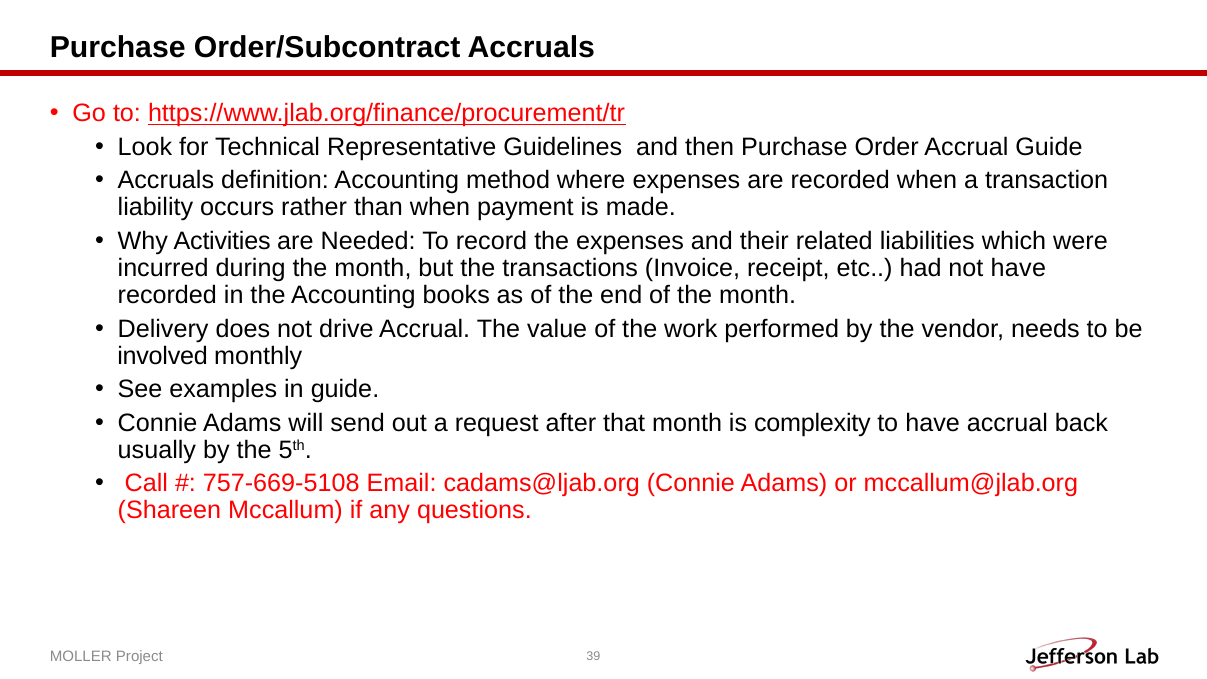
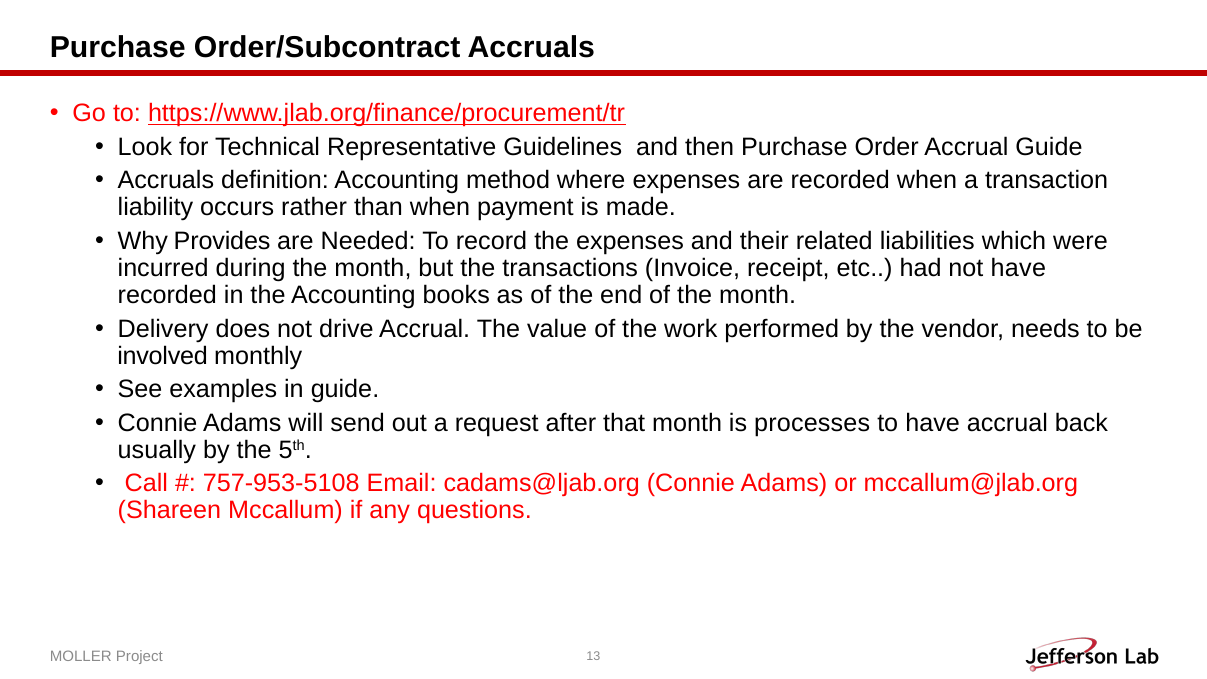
Activities: Activities -> Provides (222, 241)
complexity: complexity -> processes (812, 423)
757-669-5108: 757-669-5108 -> 757-953-5108 (281, 483)
39: 39 -> 13 (593, 656)
